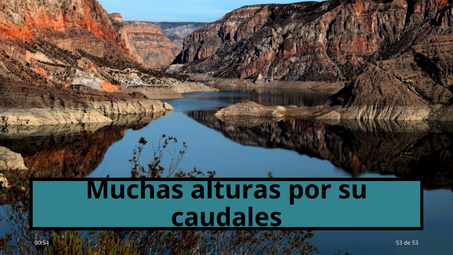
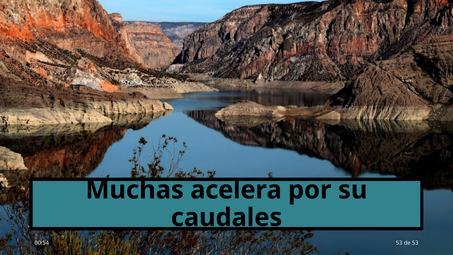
alturas: alturas -> acelera (236, 190)
